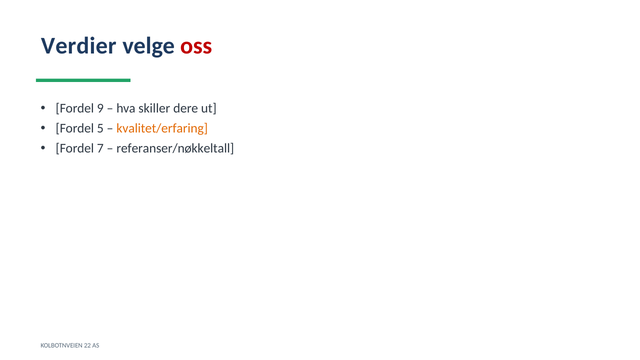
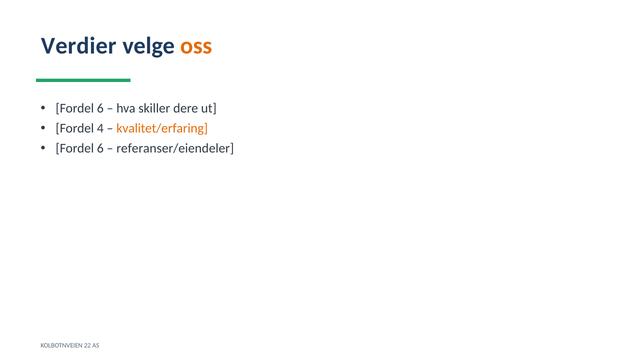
oss colour: red -> orange (196, 46)
9: 9 -> 6 (100, 108)
5: 5 -> 4 (100, 128)
7: 7 -> 6 (100, 148)
referanser/nøkkeltall: referanser/nøkkeltall -> referanser/eiendeler (175, 148)
